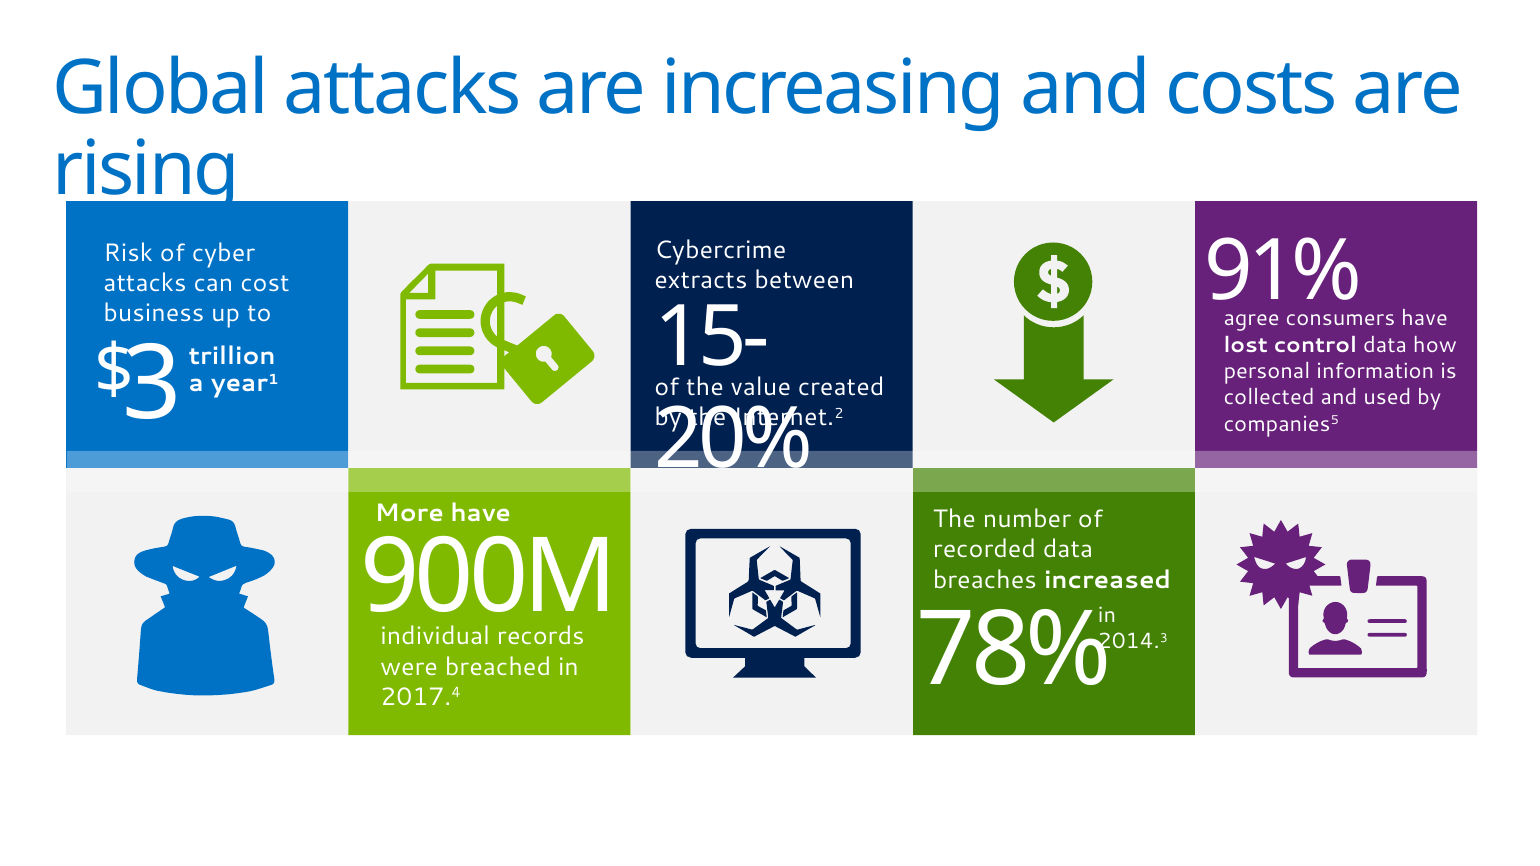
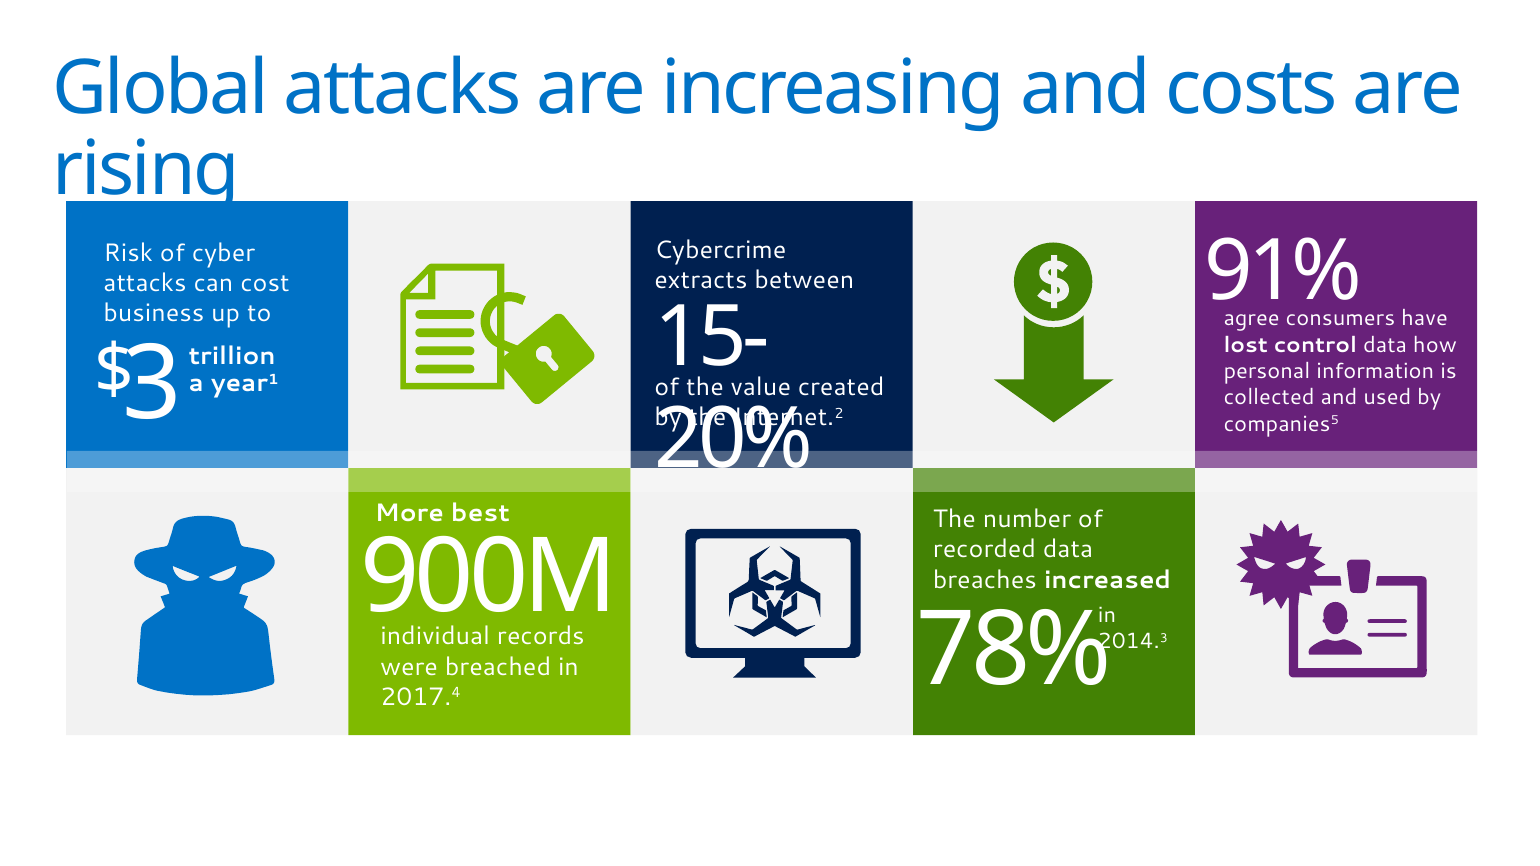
More have: have -> best (480, 513)
